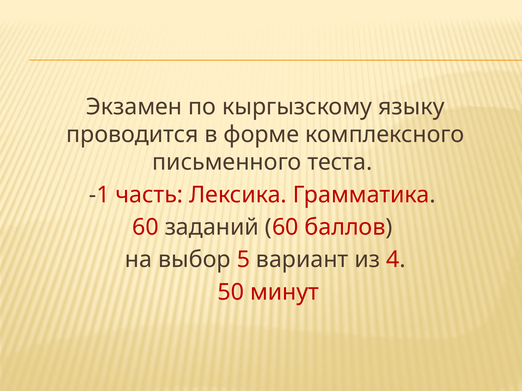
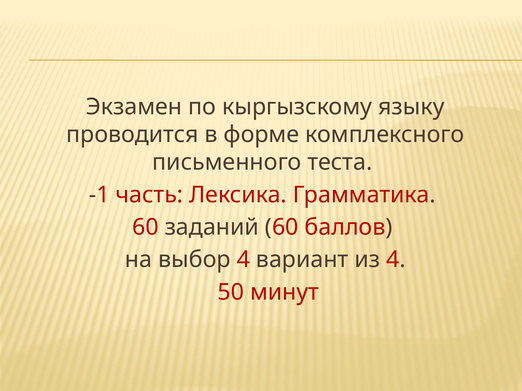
выбор 5: 5 -> 4 (243, 260)
